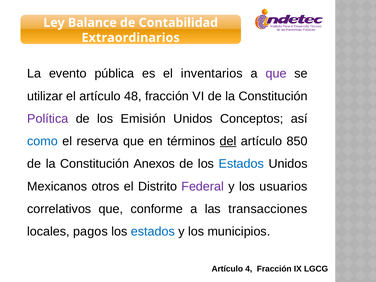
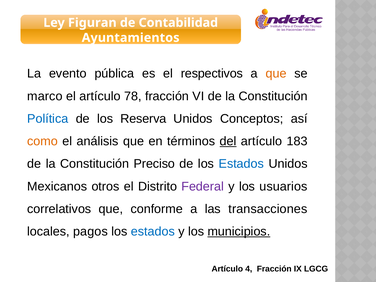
Balance: Balance -> Figuran (92, 23)
Extraordinarios: Extraordinarios -> Ayuntamientos (131, 38)
inventarios: inventarios -> respectivos (212, 74)
que colour: purple -> orange (276, 74)
utilizar: utilizar -> marco (45, 96)
48: 48 -> 78 (133, 96)
Política colour: purple -> blue (48, 119)
Emisión: Emisión -> Reserva (143, 119)
como colour: blue -> orange (43, 141)
reserva: reserva -> análisis (98, 141)
850: 850 -> 183 (297, 141)
Anexos: Anexos -> Preciso (154, 164)
municipios underline: none -> present (239, 231)
